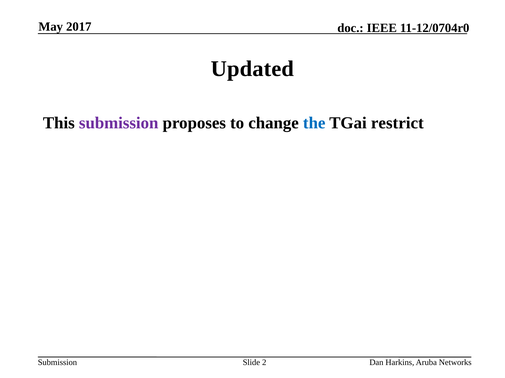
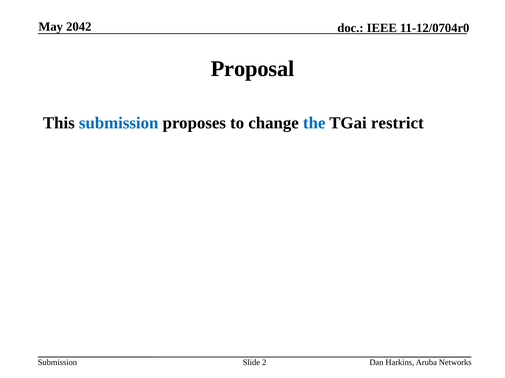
2017: 2017 -> 2042 (79, 27)
Updated: Updated -> Proposal (253, 69)
submission colour: purple -> blue (119, 123)
